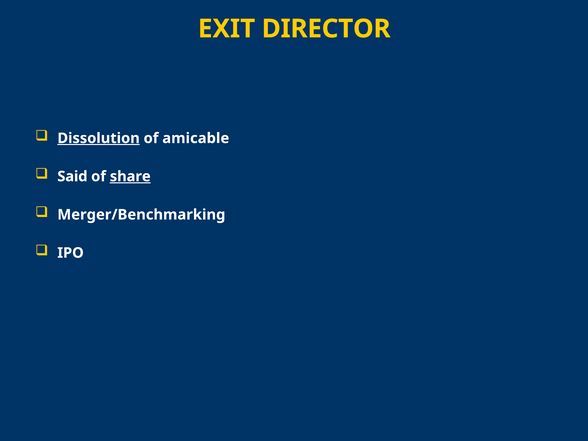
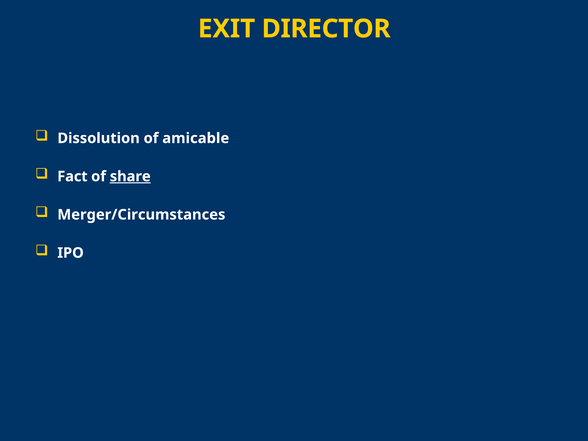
Dissolution underline: present -> none (99, 138)
Said: Said -> Fact (72, 176)
Merger/Benchmarking: Merger/Benchmarking -> Merger/Circumstances (141, 215)
